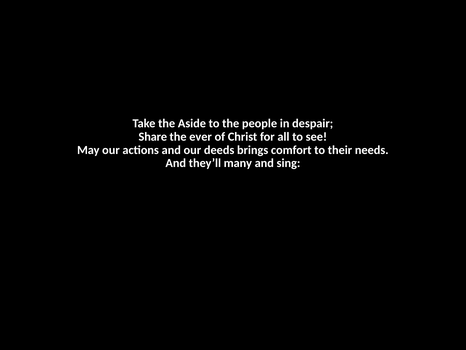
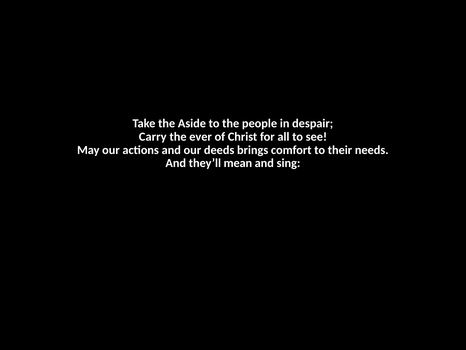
Share: Share -> Carry (153, 136)
many: many -> mean (238, 163)
